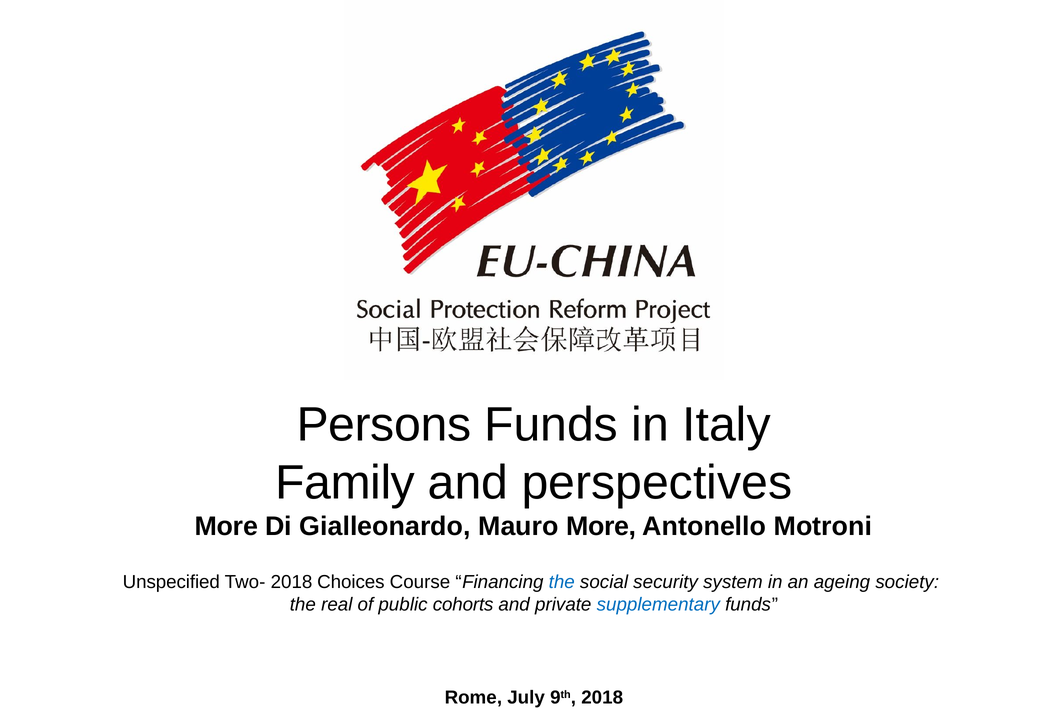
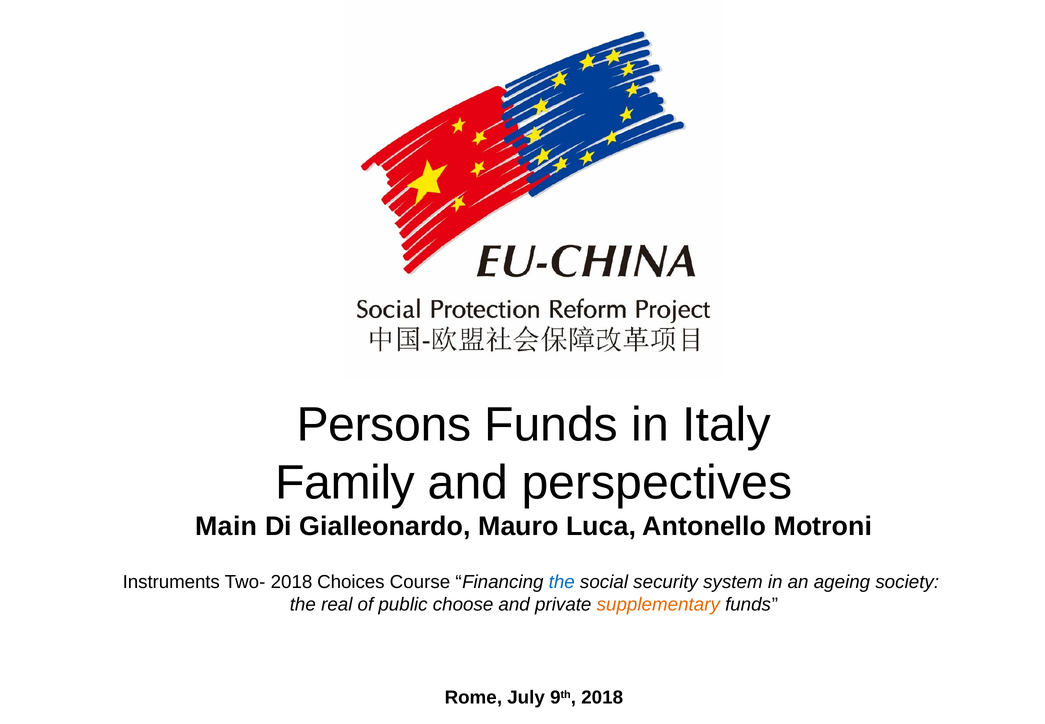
More: More -> Main (226, 526)
Mauro More: More -> Luca (601, 526)
Unspecified: Unspecified -> Instruments (171, 581)
cohorts: cohorts -> choose (463, 604)
supplementary colour: blue -> orange (658, 604)
